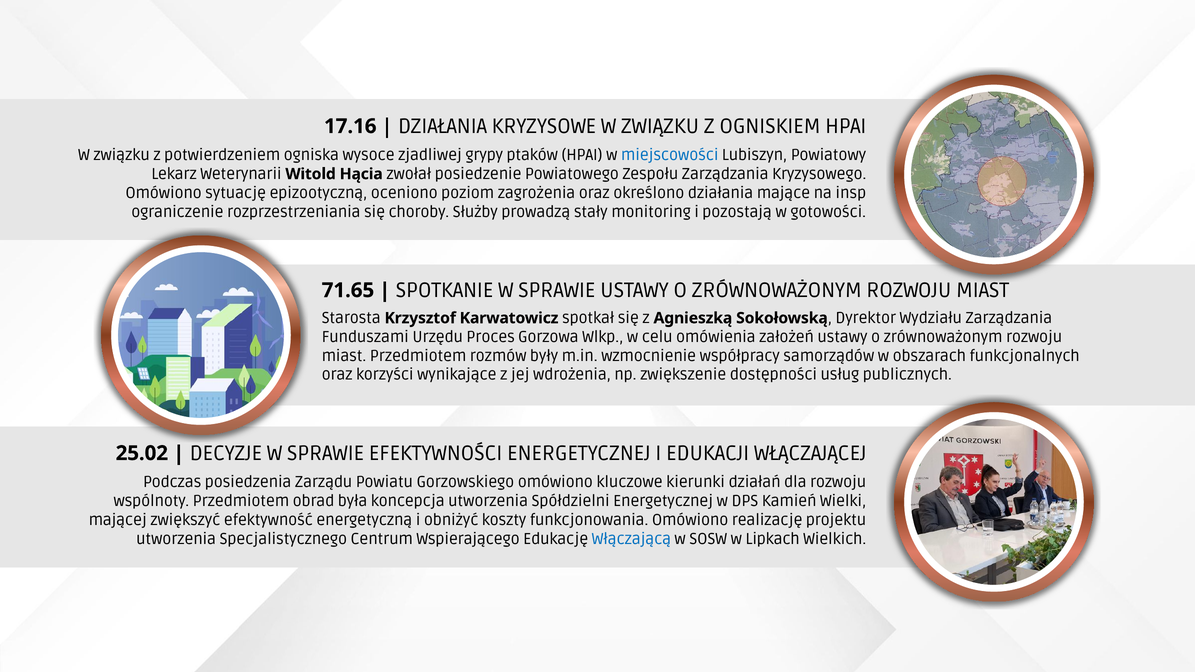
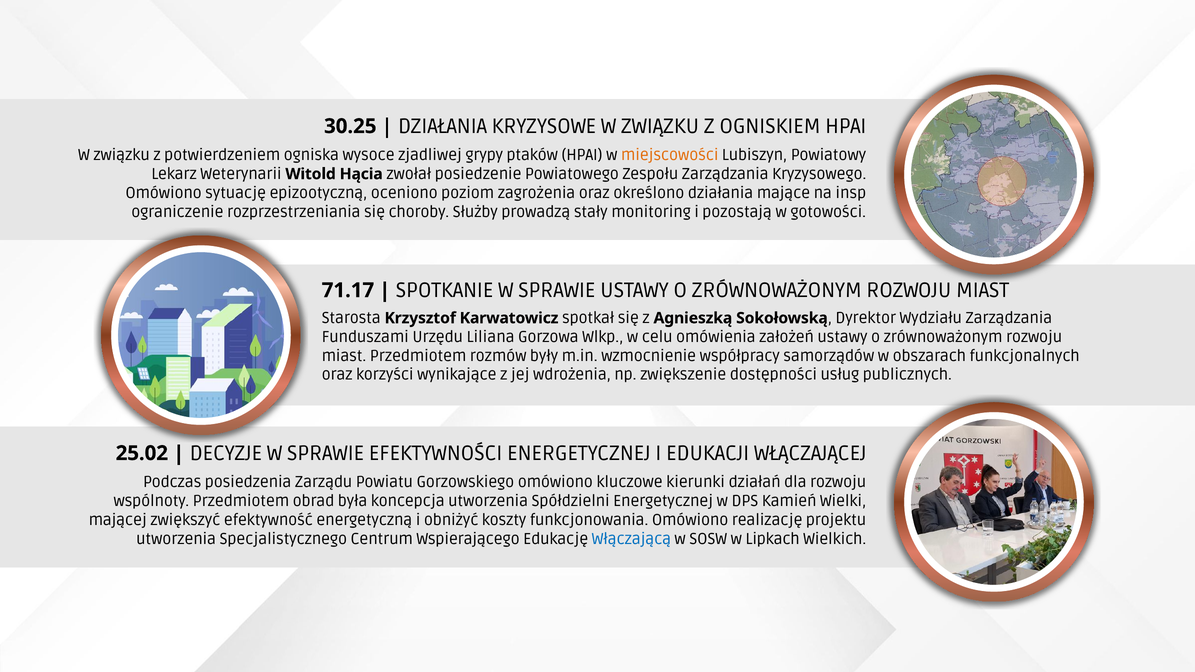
17.16: 17.16 -> 30.25 (350, 126)
miejscowości colour: blue -> orange (670, 155)
71.65: 71.65 -> 71.17 (348, 290)
Proces: Proces -> Liliana (491, 337)
